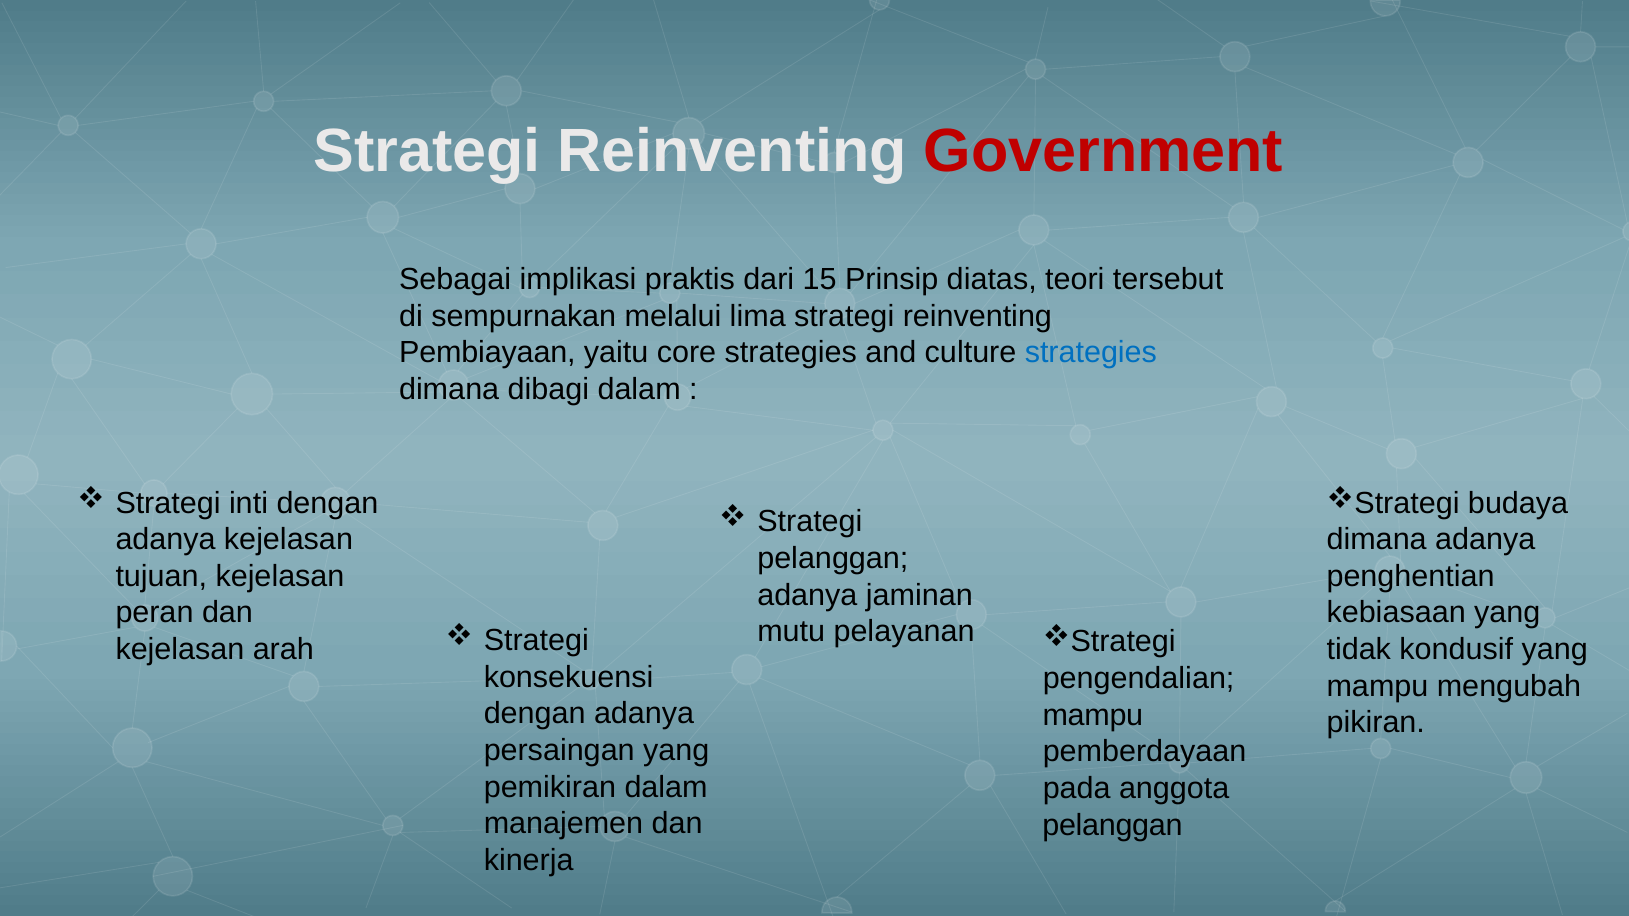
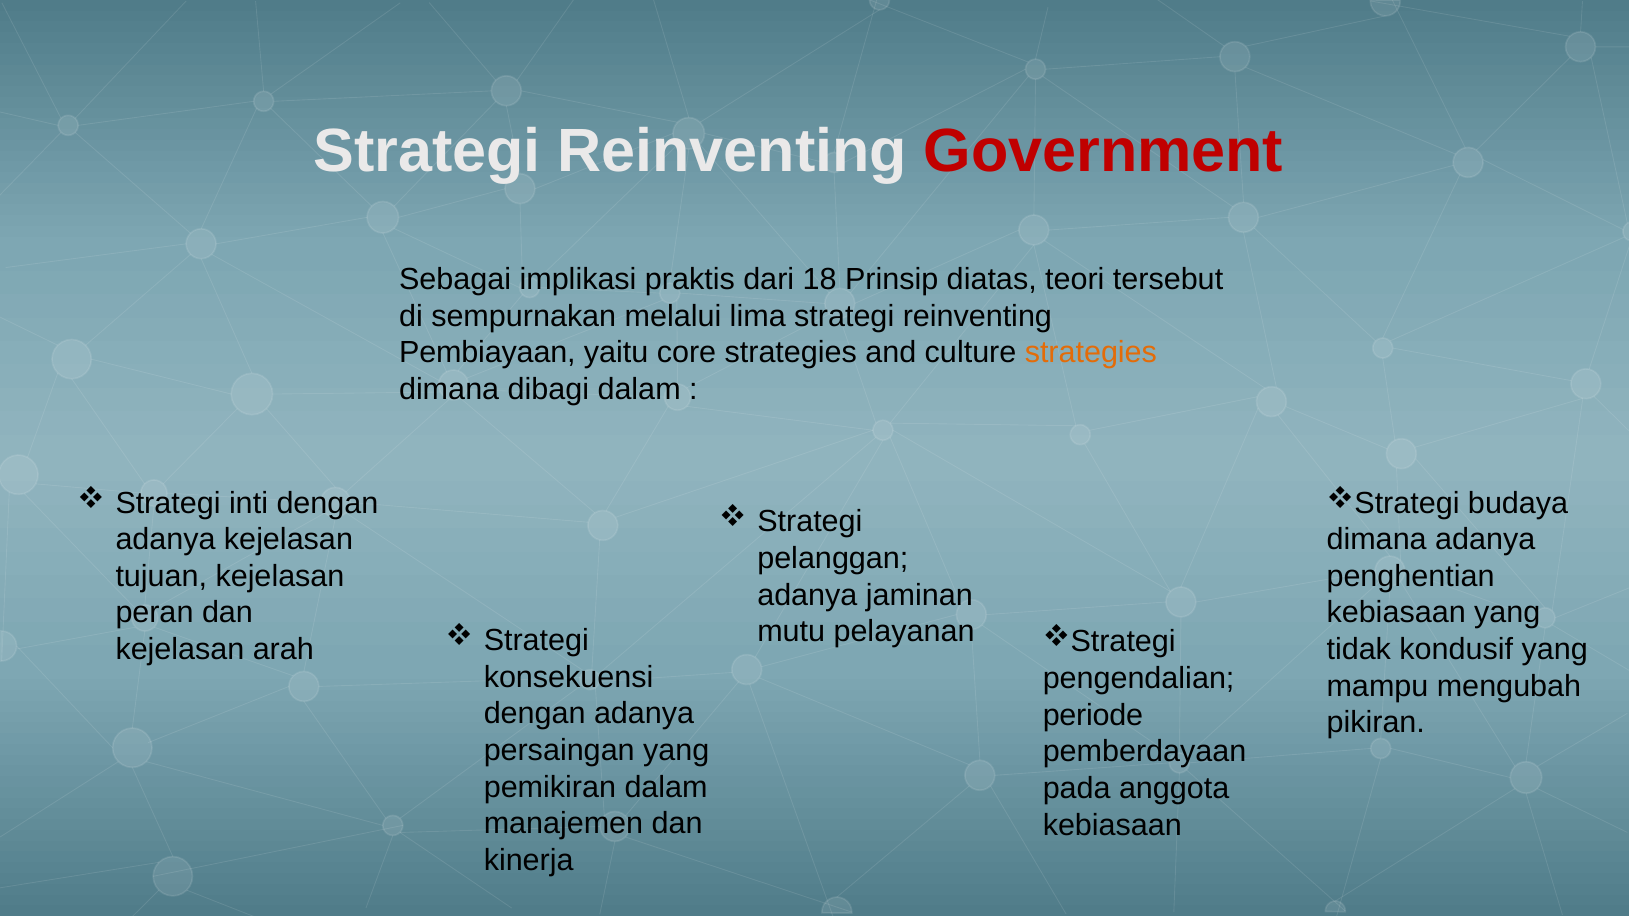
15: 15 -> 18 (820, 279)
strategies colour: blue -> orange (1091, 353)
mampu: mampu -> periode (1093, 715)
pelanggan: pelanggan -> kebiasaan (1112, 825)
